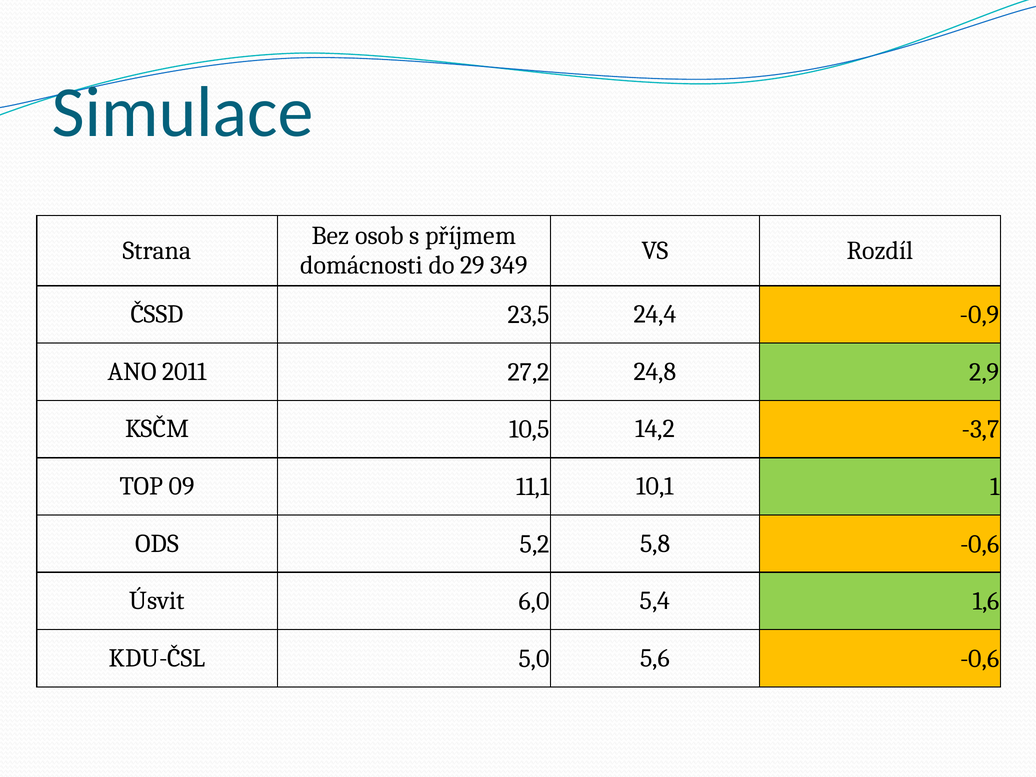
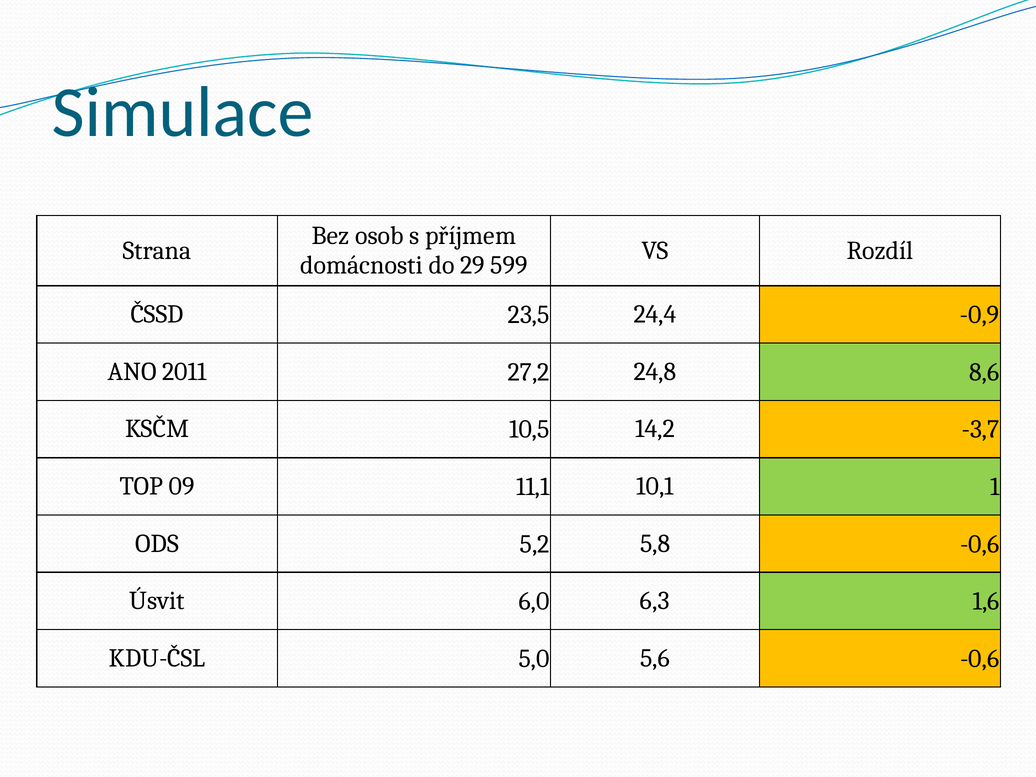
349: 349 -> 599 (509, 265)
2,9: 2,9 -> 8,6 (984, 372)
5,4: 5,4 -> 6,3 (655, 601)
